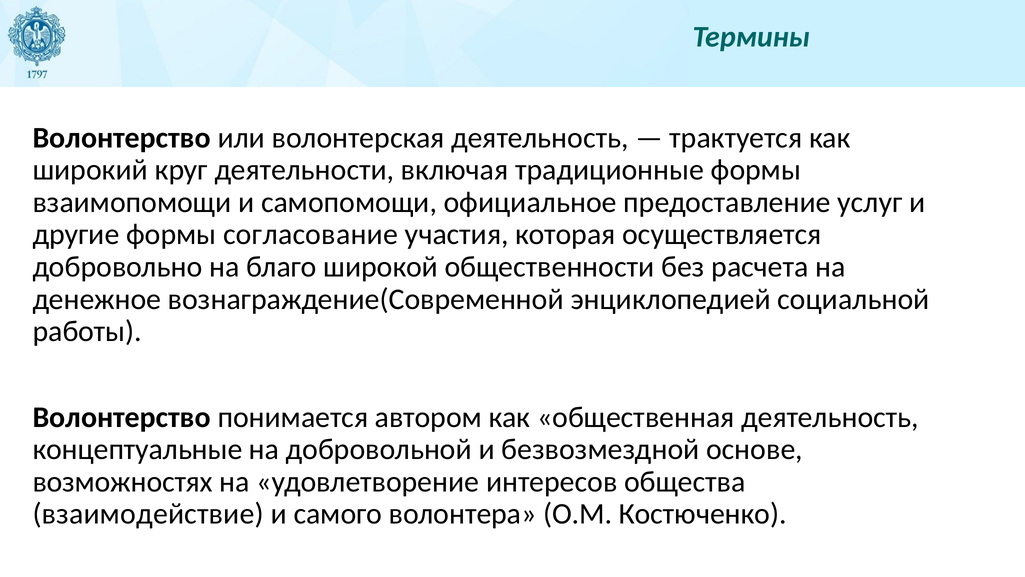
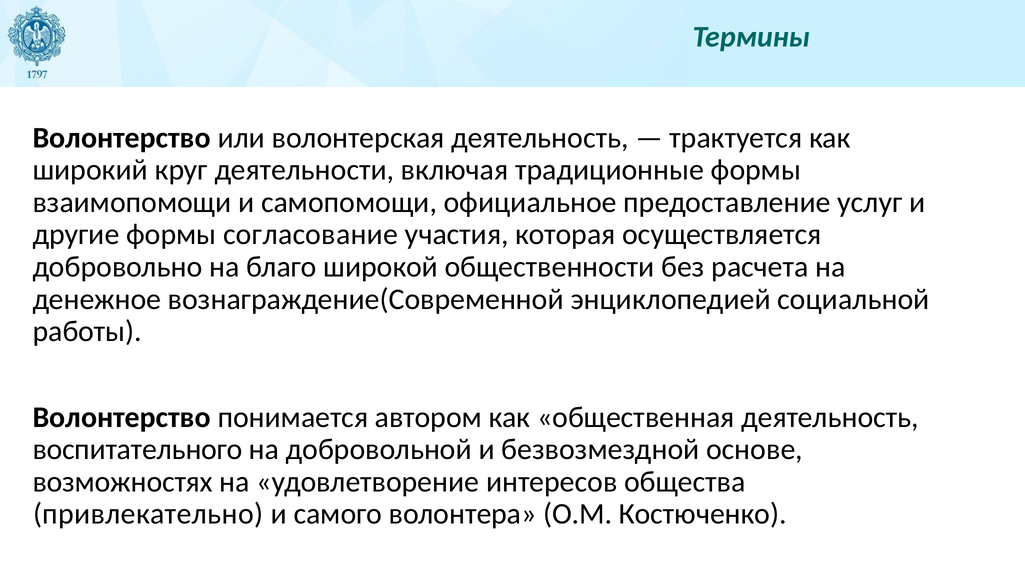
концептуальные: концептуальные -> воспитательного (138, 449)
взаимодействие: взаимодействие -> привлекательно (148, 514)
